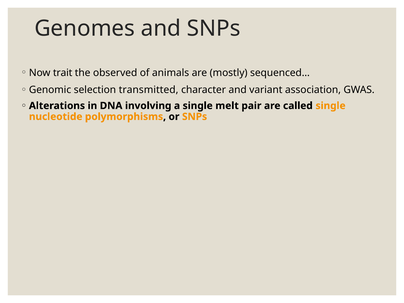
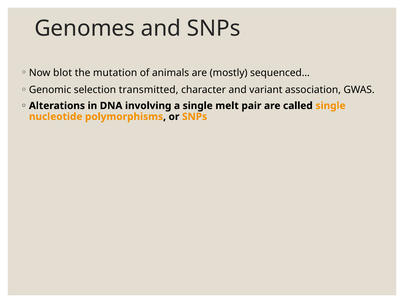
trait: trait -> blot (63, 73)
observed: observed -> mutation (115, 73)
